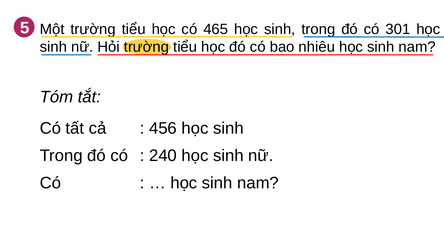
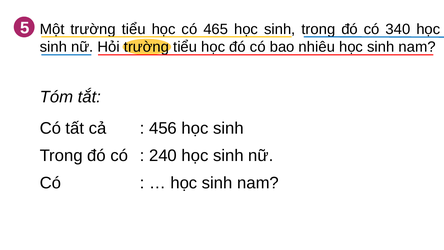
301: 301 -> 340 (398, 29)
